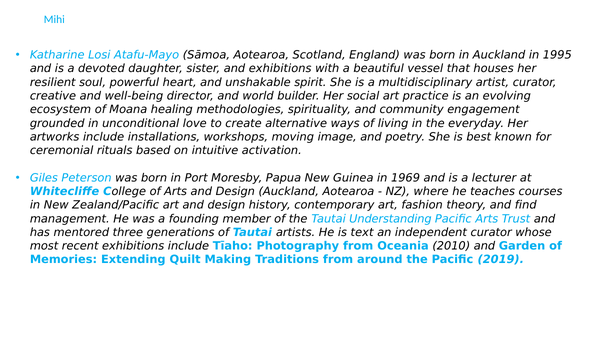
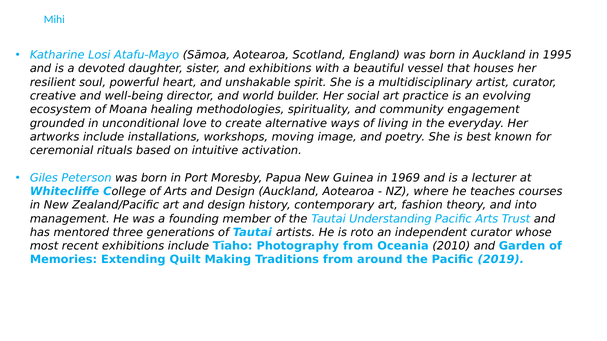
find: find -> into (526, 205)
text: text -> roto (362, 233)
